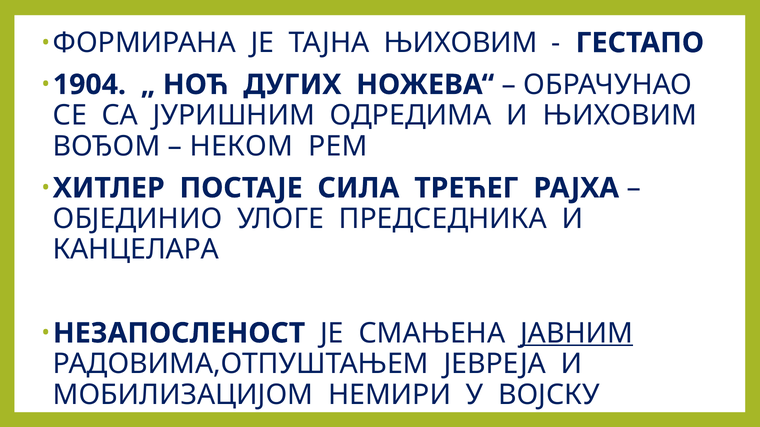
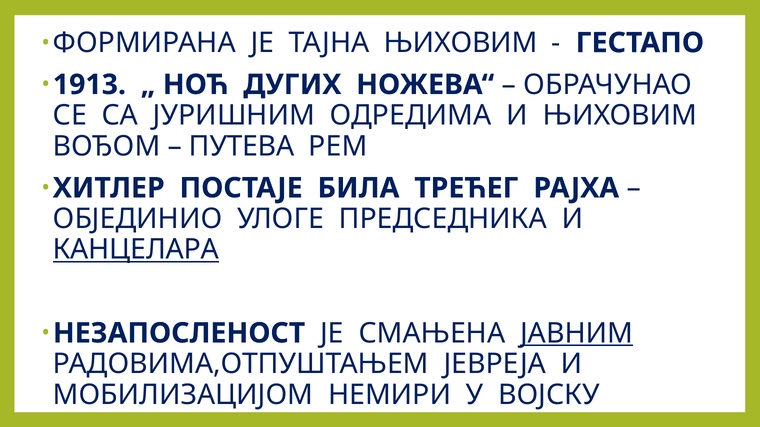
1904: 1904 -> 1913 (89, 85)
НЕКОМ: НЕКОМ -> ПУТЕВА (242, 146)
СИЛА: СИЛА -> БИЛА (358, 188)
КАНЦЕЛАРА underline: none -> present (136, 250)
